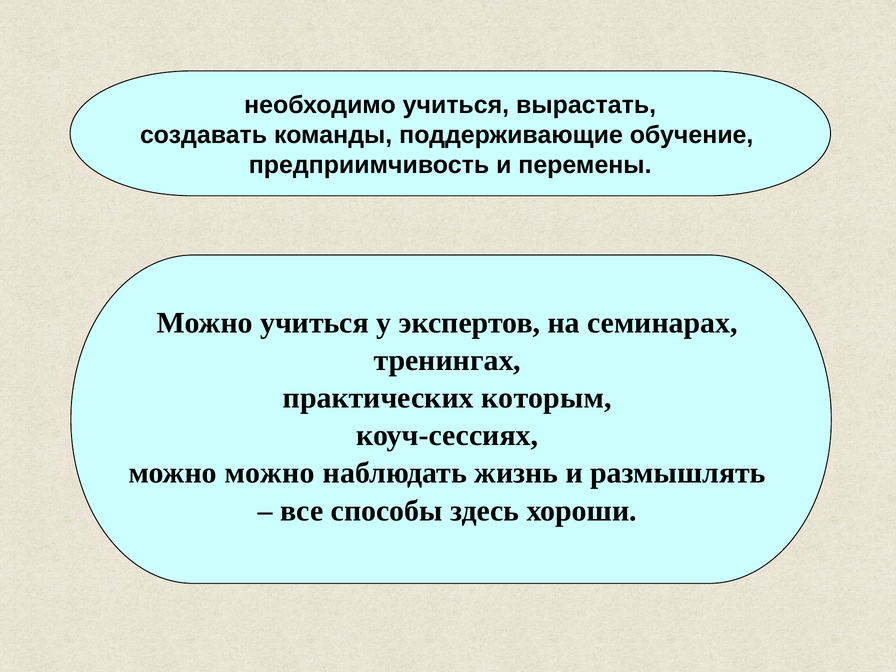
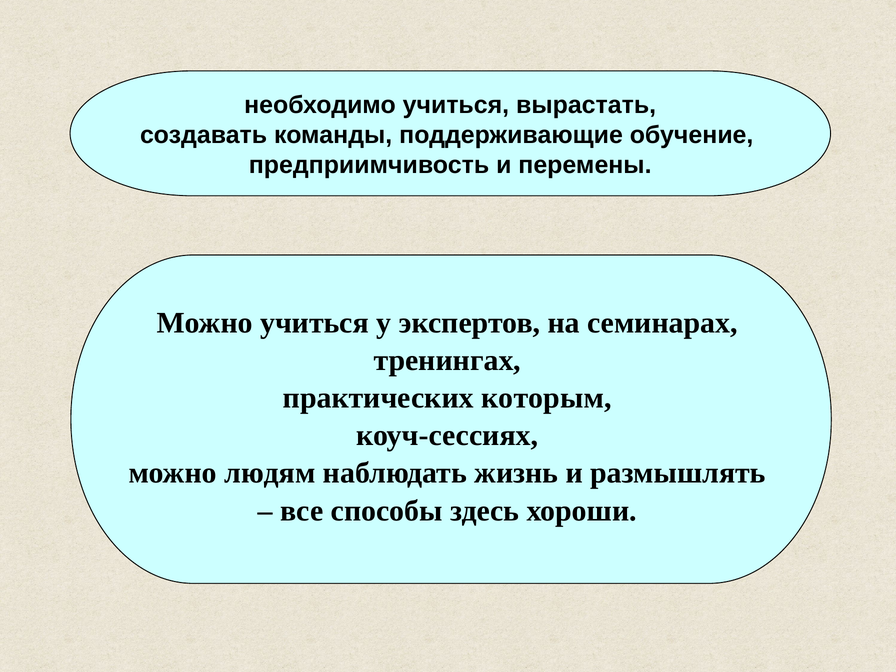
можно можно: можно -> людям (270, 473)
